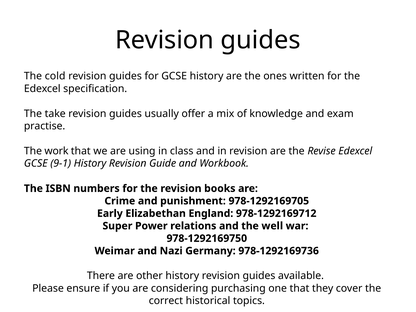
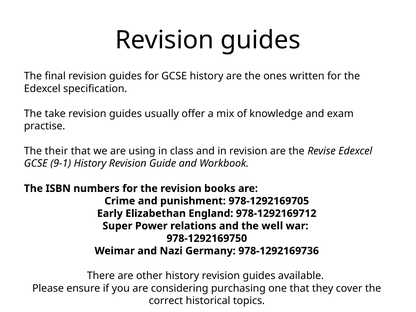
cold: cold -> final (55, 76)
work: work -> their (56, 151)
